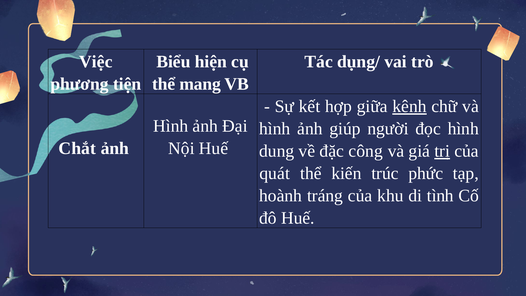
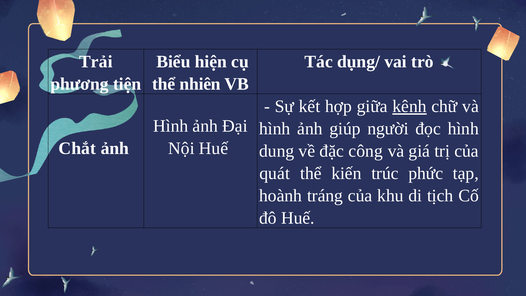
Việc: Việc -> Trải (96, 62)
mang: mang -> nhiên (200, 84)
trị underline: present -> none (442, 151)
tình: tình -> tịch (440, 196)
